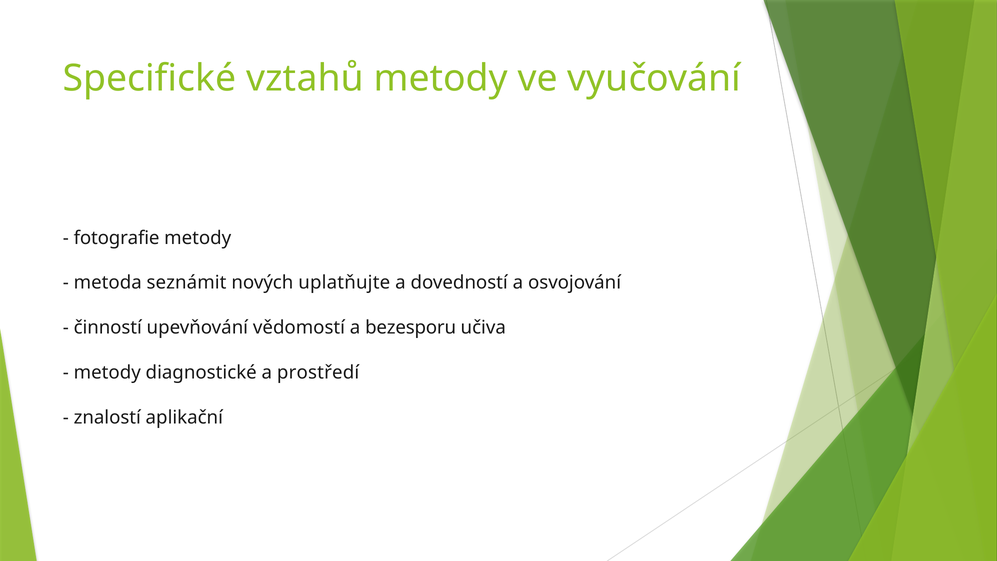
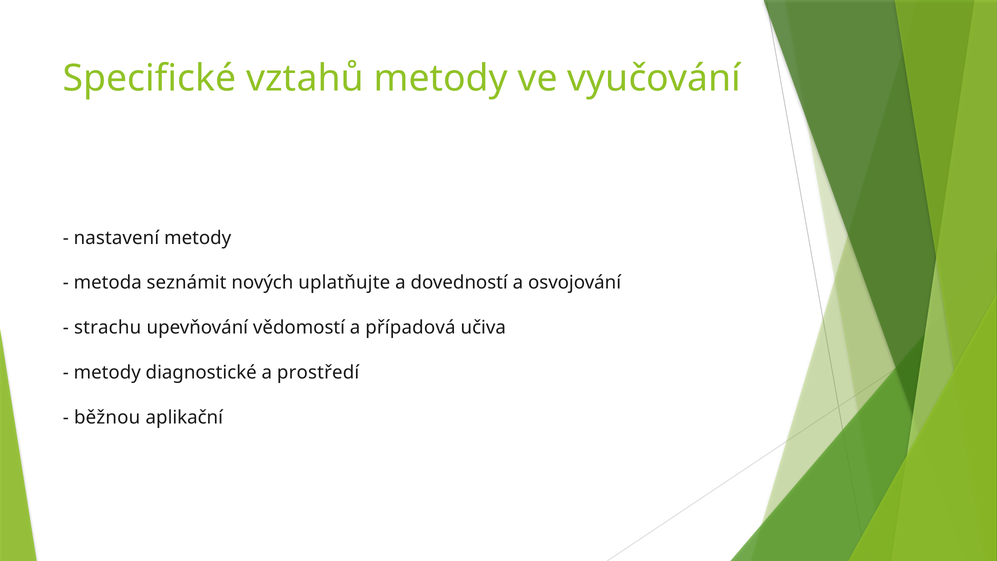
fotografie: fotografie -> nastavení (116, 238)
činností: činností -> strachu (108, 328)
bezesporu: bezesporu -> případová (410, 328)
znalostí: znalostí -> běžnou (107, 417)
